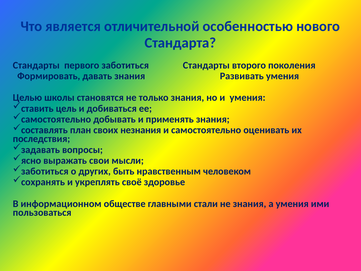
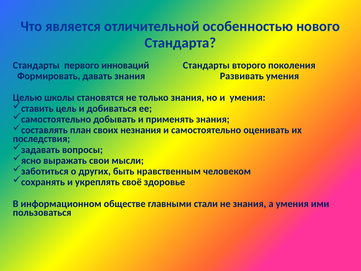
первого заботиться: заботиться -> инноваций (125, 65)
